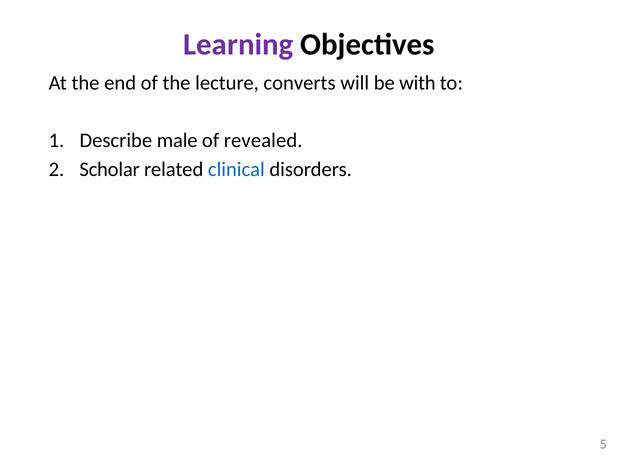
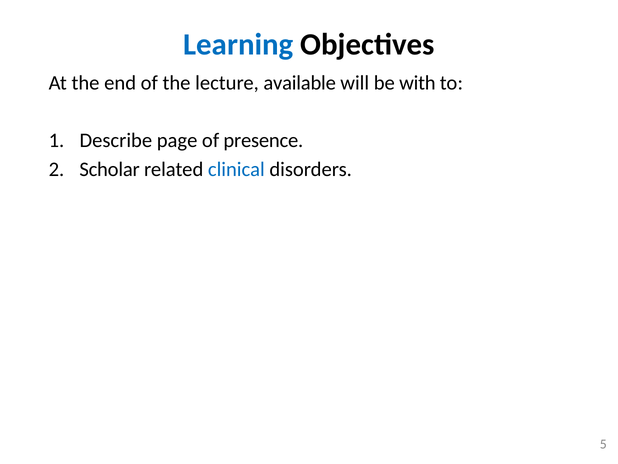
Learning colour: purple -> blue (238, 45)
converts: converts -> available (300, 83)
male: male -> page (177, 140)
revealed: revealed -> presence (263, 140)
